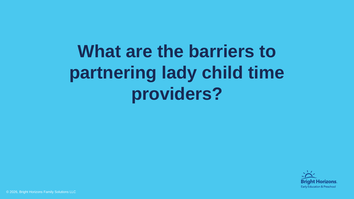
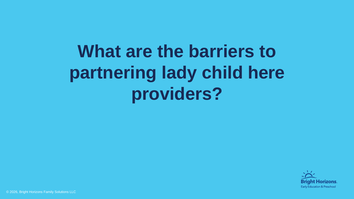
time: time -> here (266, 73)
